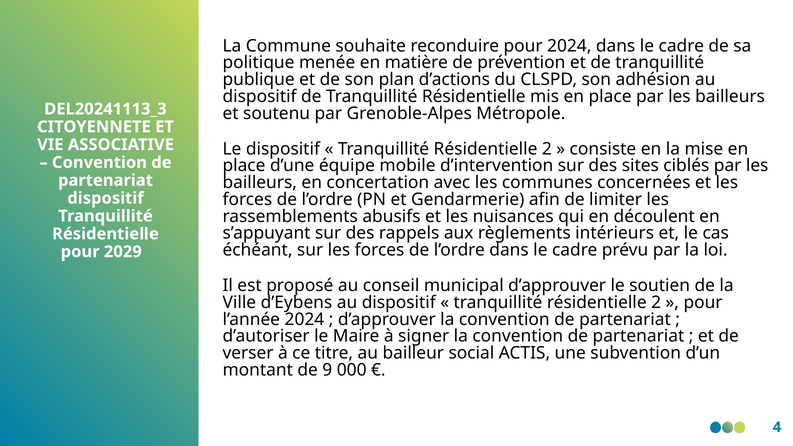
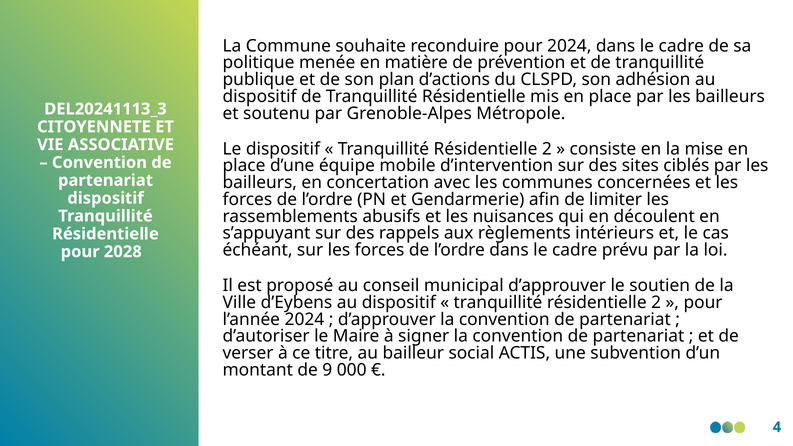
2029: 2029 -> 2028 (123, 252)
